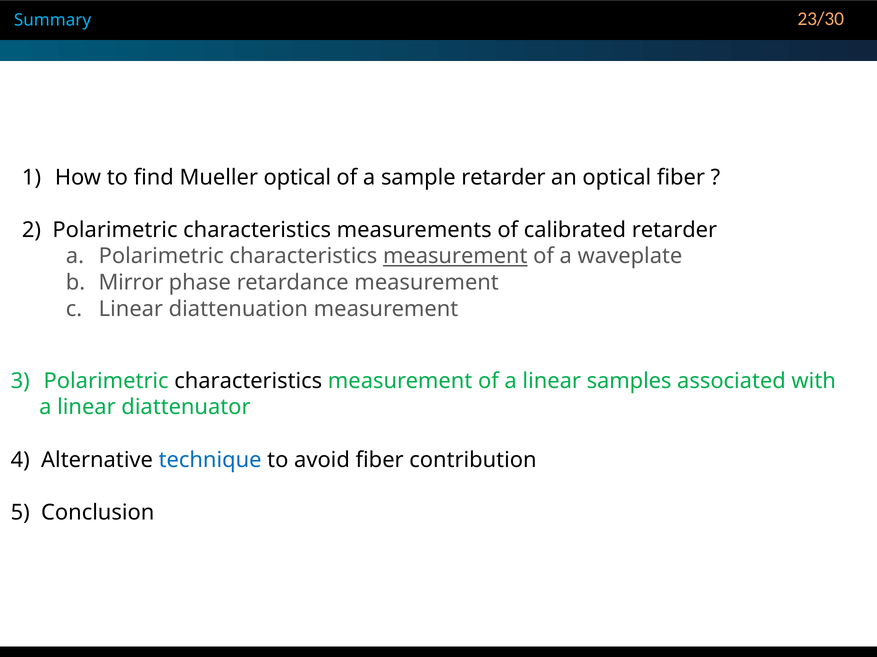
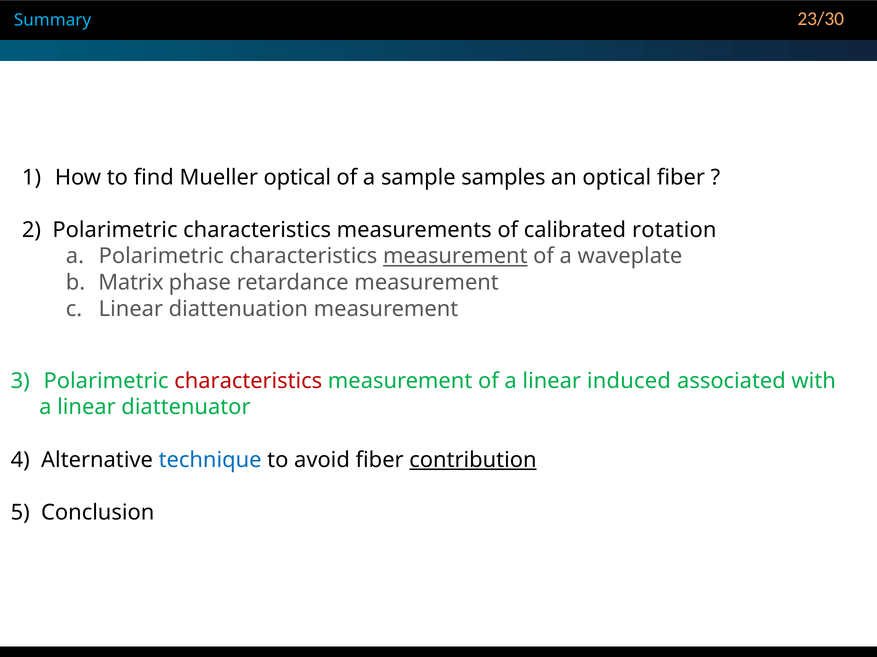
sample retarder: retarder -> samples (503, 178)
calibrated retarder: retarder -> rotation (674, 230)
Mirror: Mirror -> Matrix (131, 283)
characteristics colour: black -> red (248, 381)
samples: samples -> induced (629, 381)
contribution underline: none -> present (473, 460)
